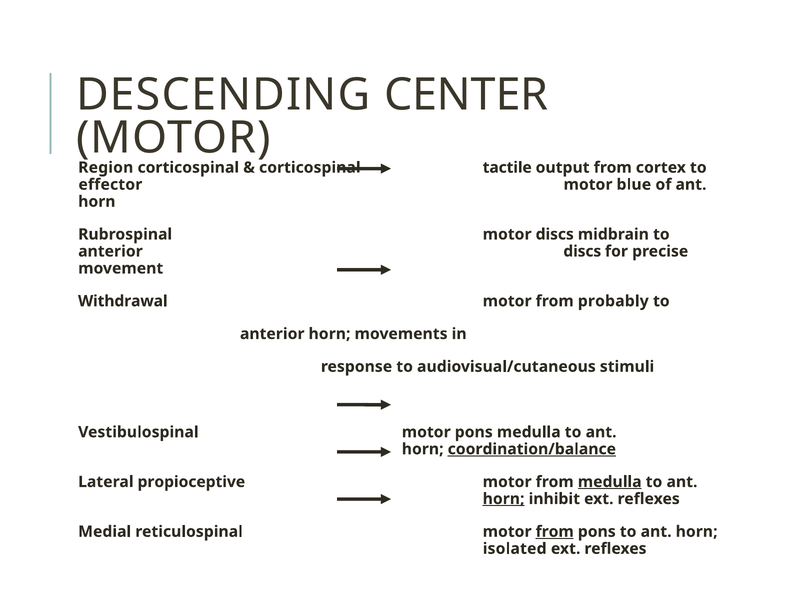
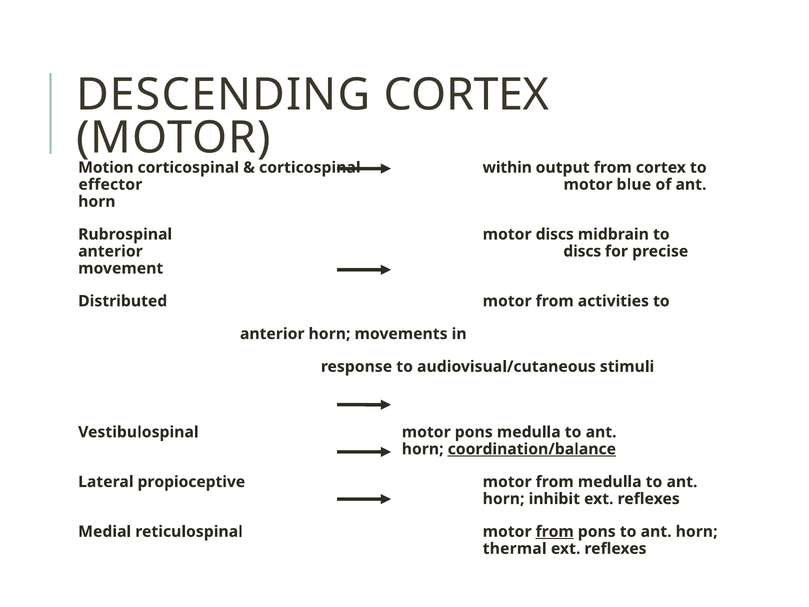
DESCENDING CENTER: CENTER -> CORTEX (466, 95)
Region: Region -> Motion (106, 167)
tactile: tactile -> within (507, 167)
Withdrawal: Withdrawal -> Distributed (123, 301)
probably: probably -> activities (613, 301)
medulla underline: present -> none (610, 482)
horn underline: present -> none (504, 499)
isolated: isolated -> thermal (515, 548)
